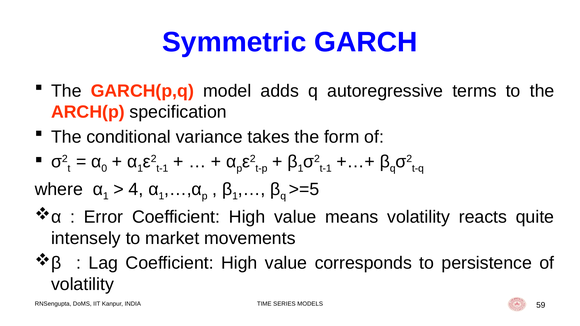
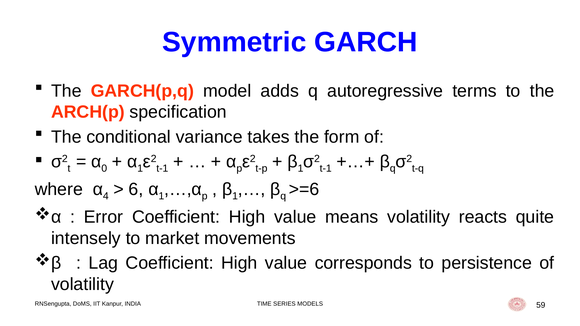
where α 1: 1 -> 4 (106, 196)
4: 4 -> 6 (136, 189)
>=5: >=5 -> >=6 (304, 189)
